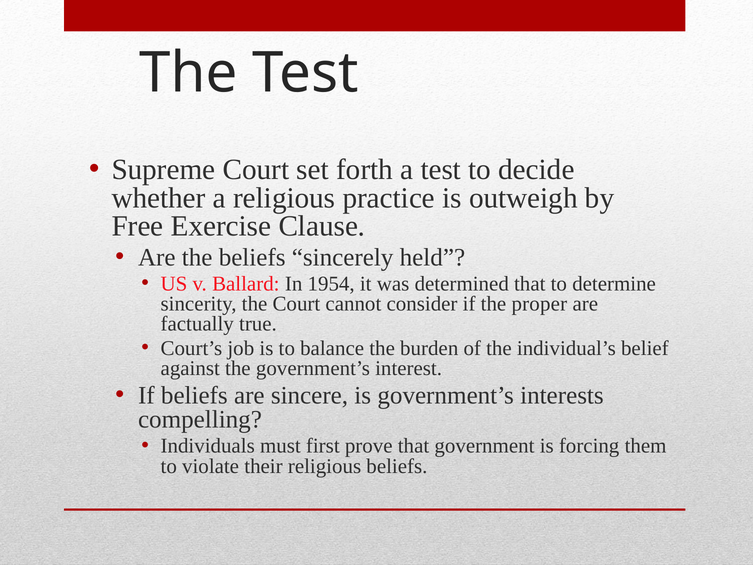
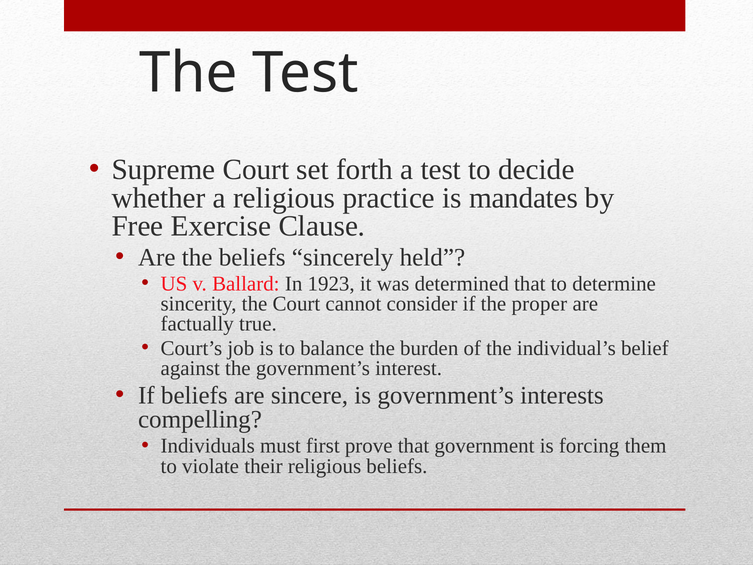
outweigh: outweigh -> mandates (523, 198)
1954: 1954 -> 1923 (331, 284)
